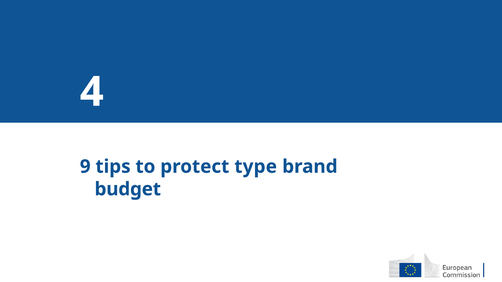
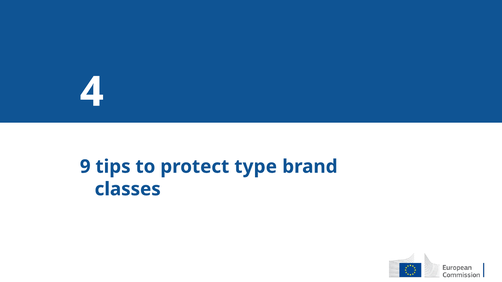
budget: budget -> classes (128, 189)
